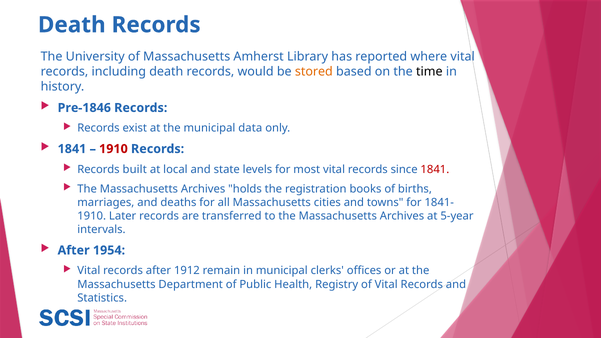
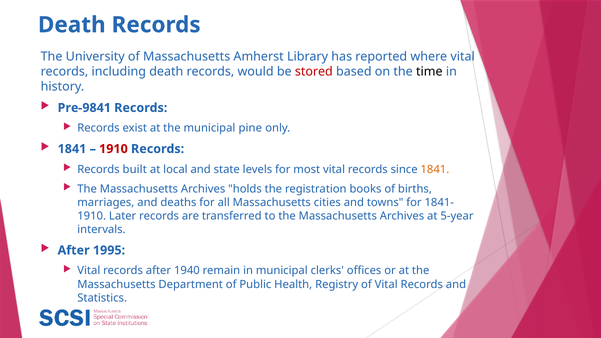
stored colour: orange -> red (314, 72)
Pre-1846: Pre-1846 -> Pre-9841 (84, 108)
data: data -> pine (250, 128)
1841 colour: red -> orange (435, 169)
1954: 1954 -> 1995 (109, 250)
1912: 1912 -> 1940 (187, 271)
